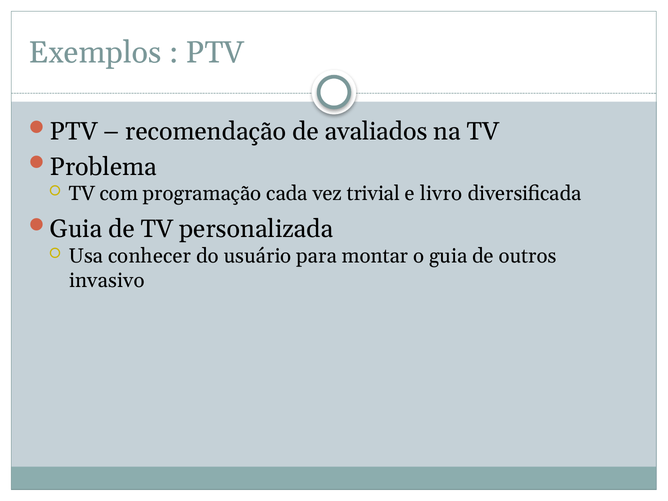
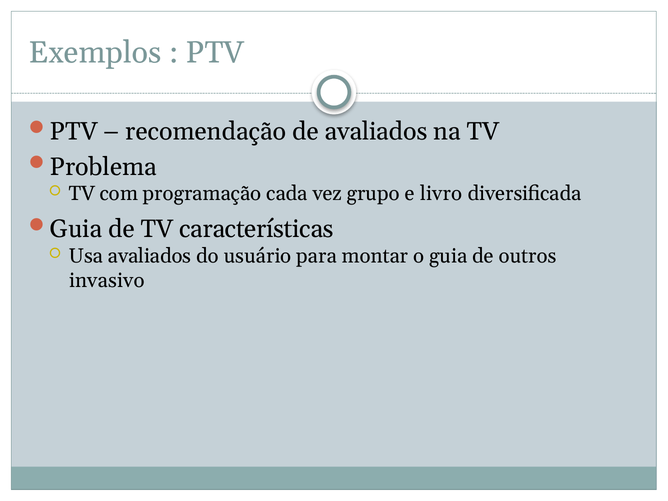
trivial: trivial -> grupo (373, 194)
personalizada: personalizada -> características (256, 229)
Usa conhecer: conhecer -> avaliados (150, 256)
